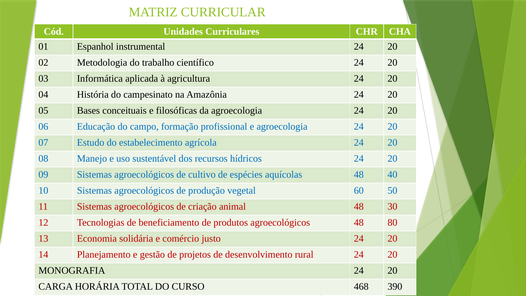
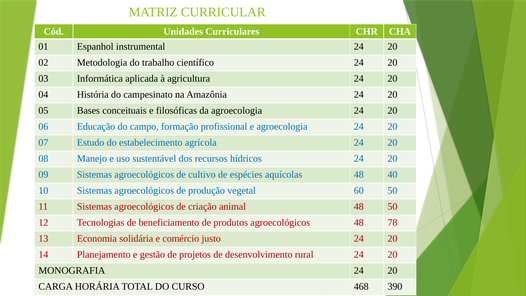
48 30: 30 -> 50 (392, 206)
80: 80 -> 78 (392, 222)
